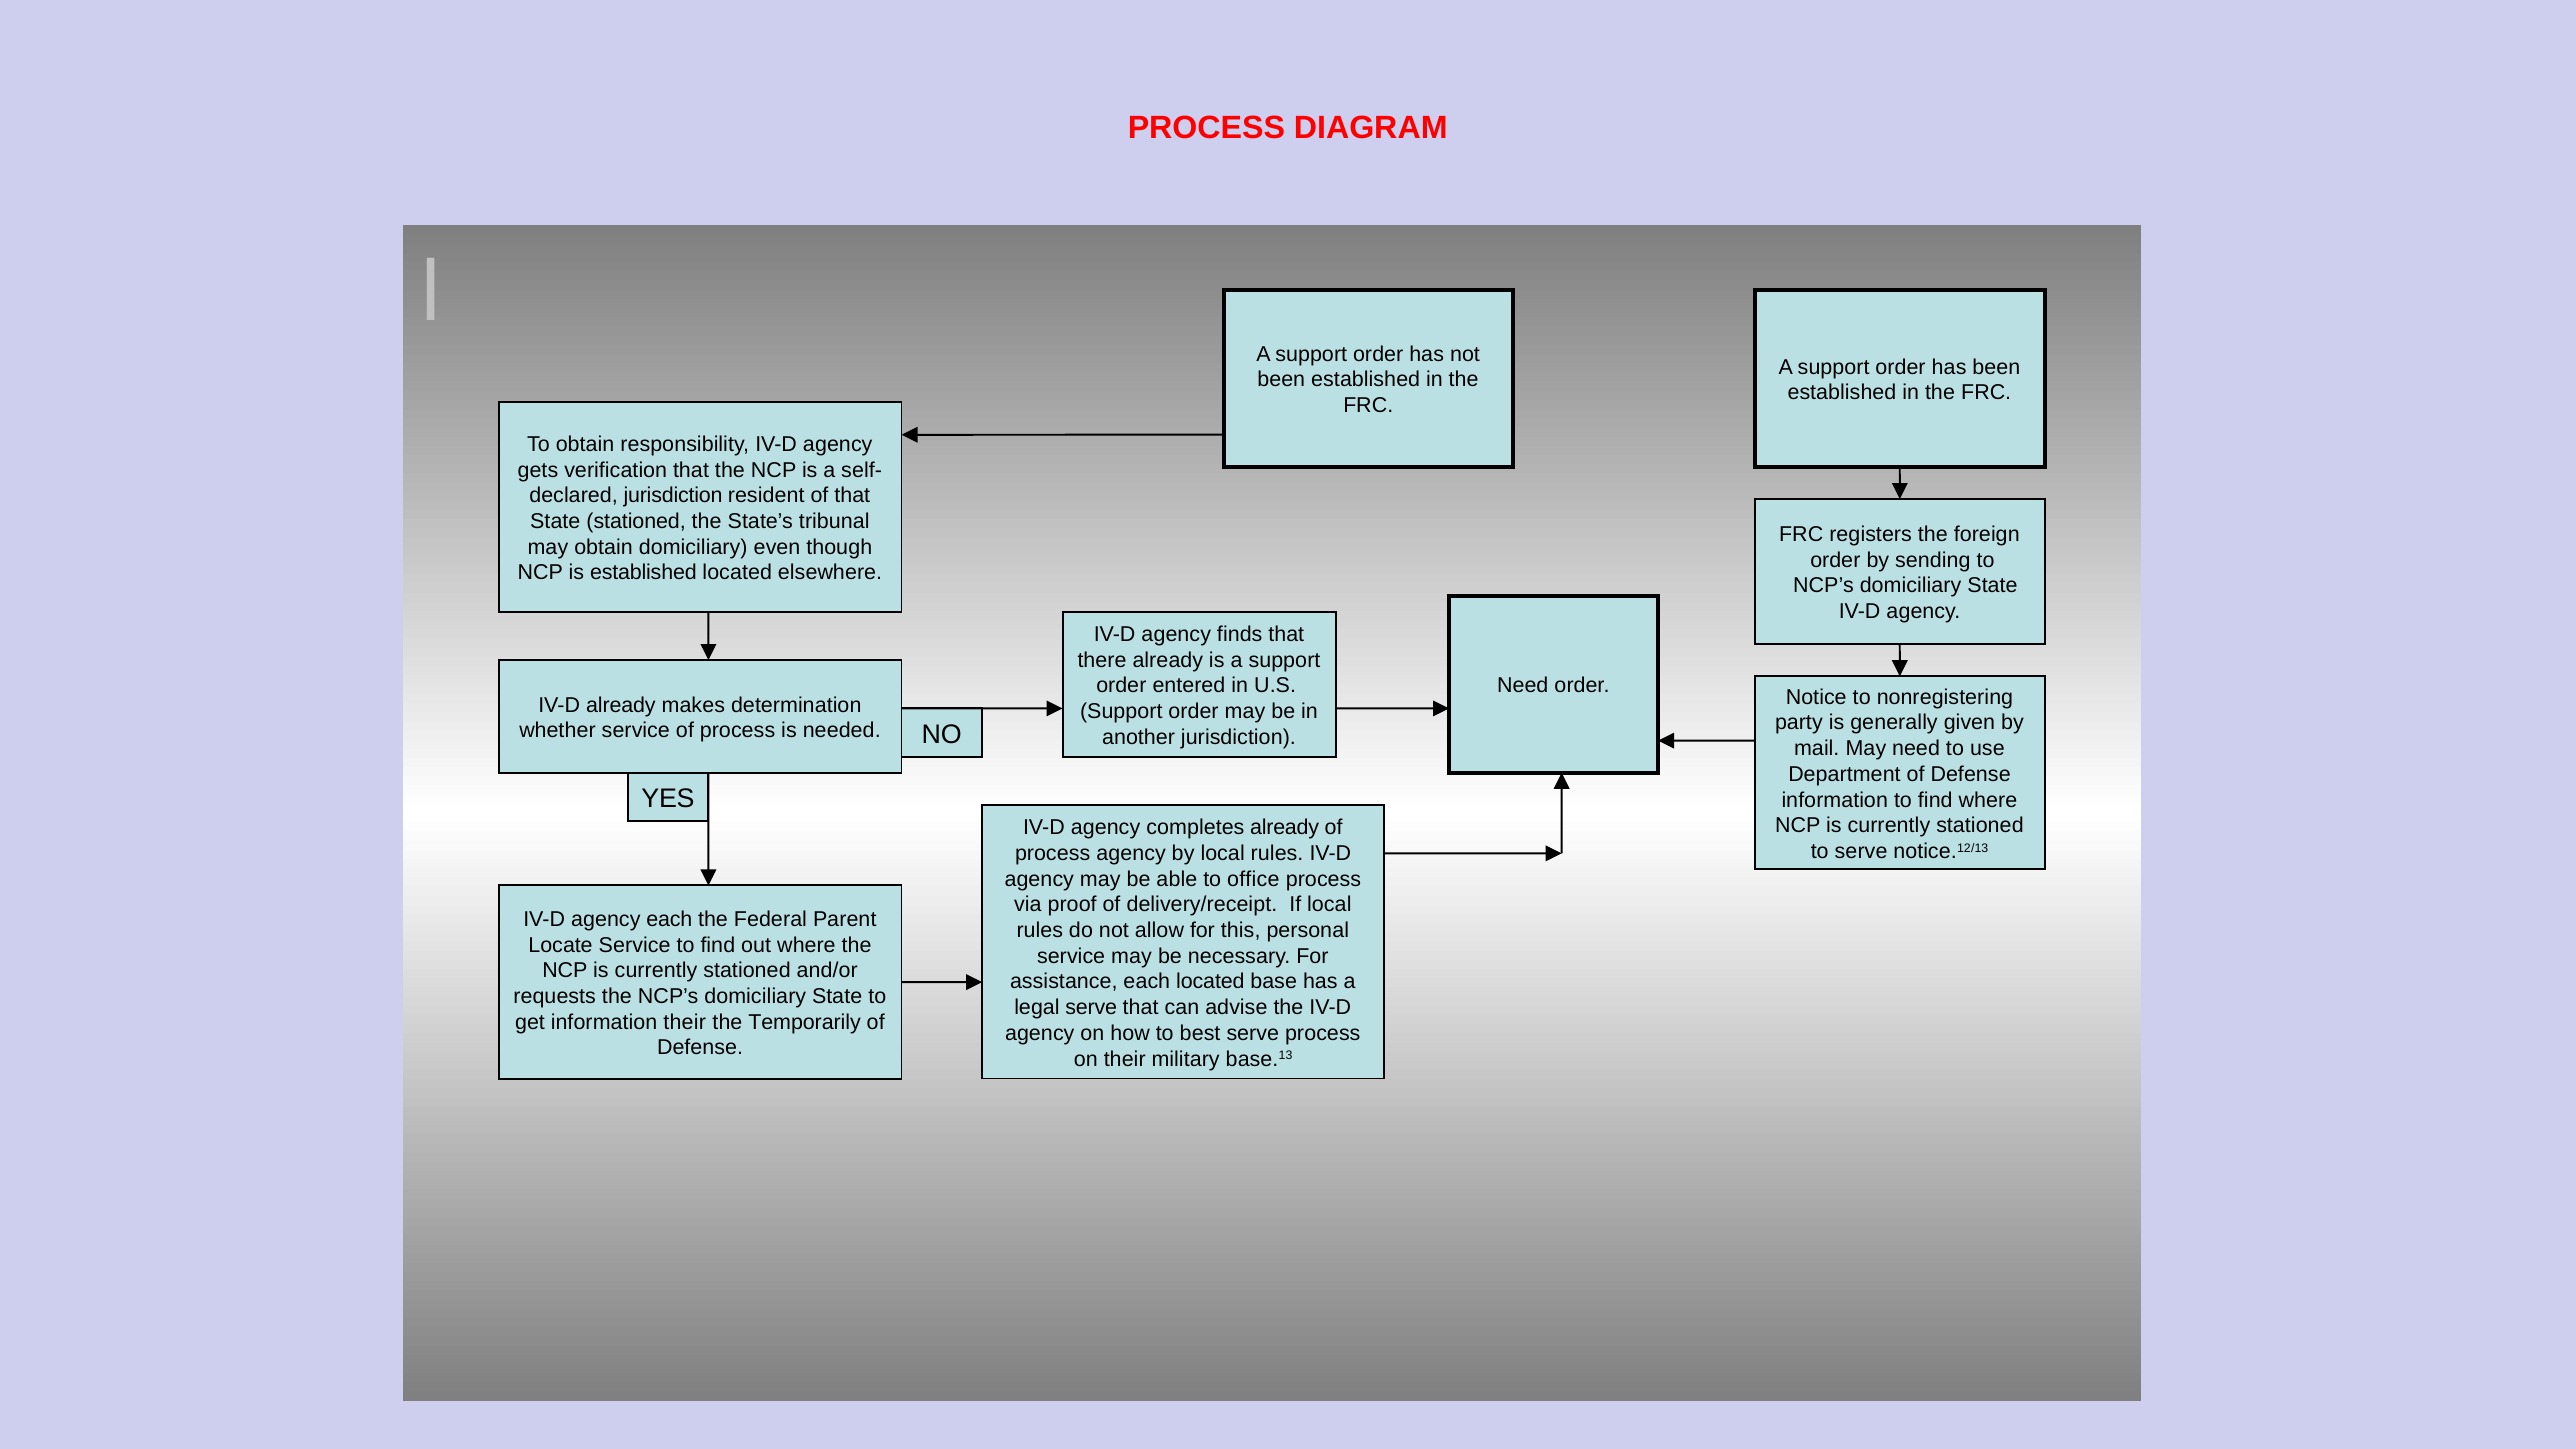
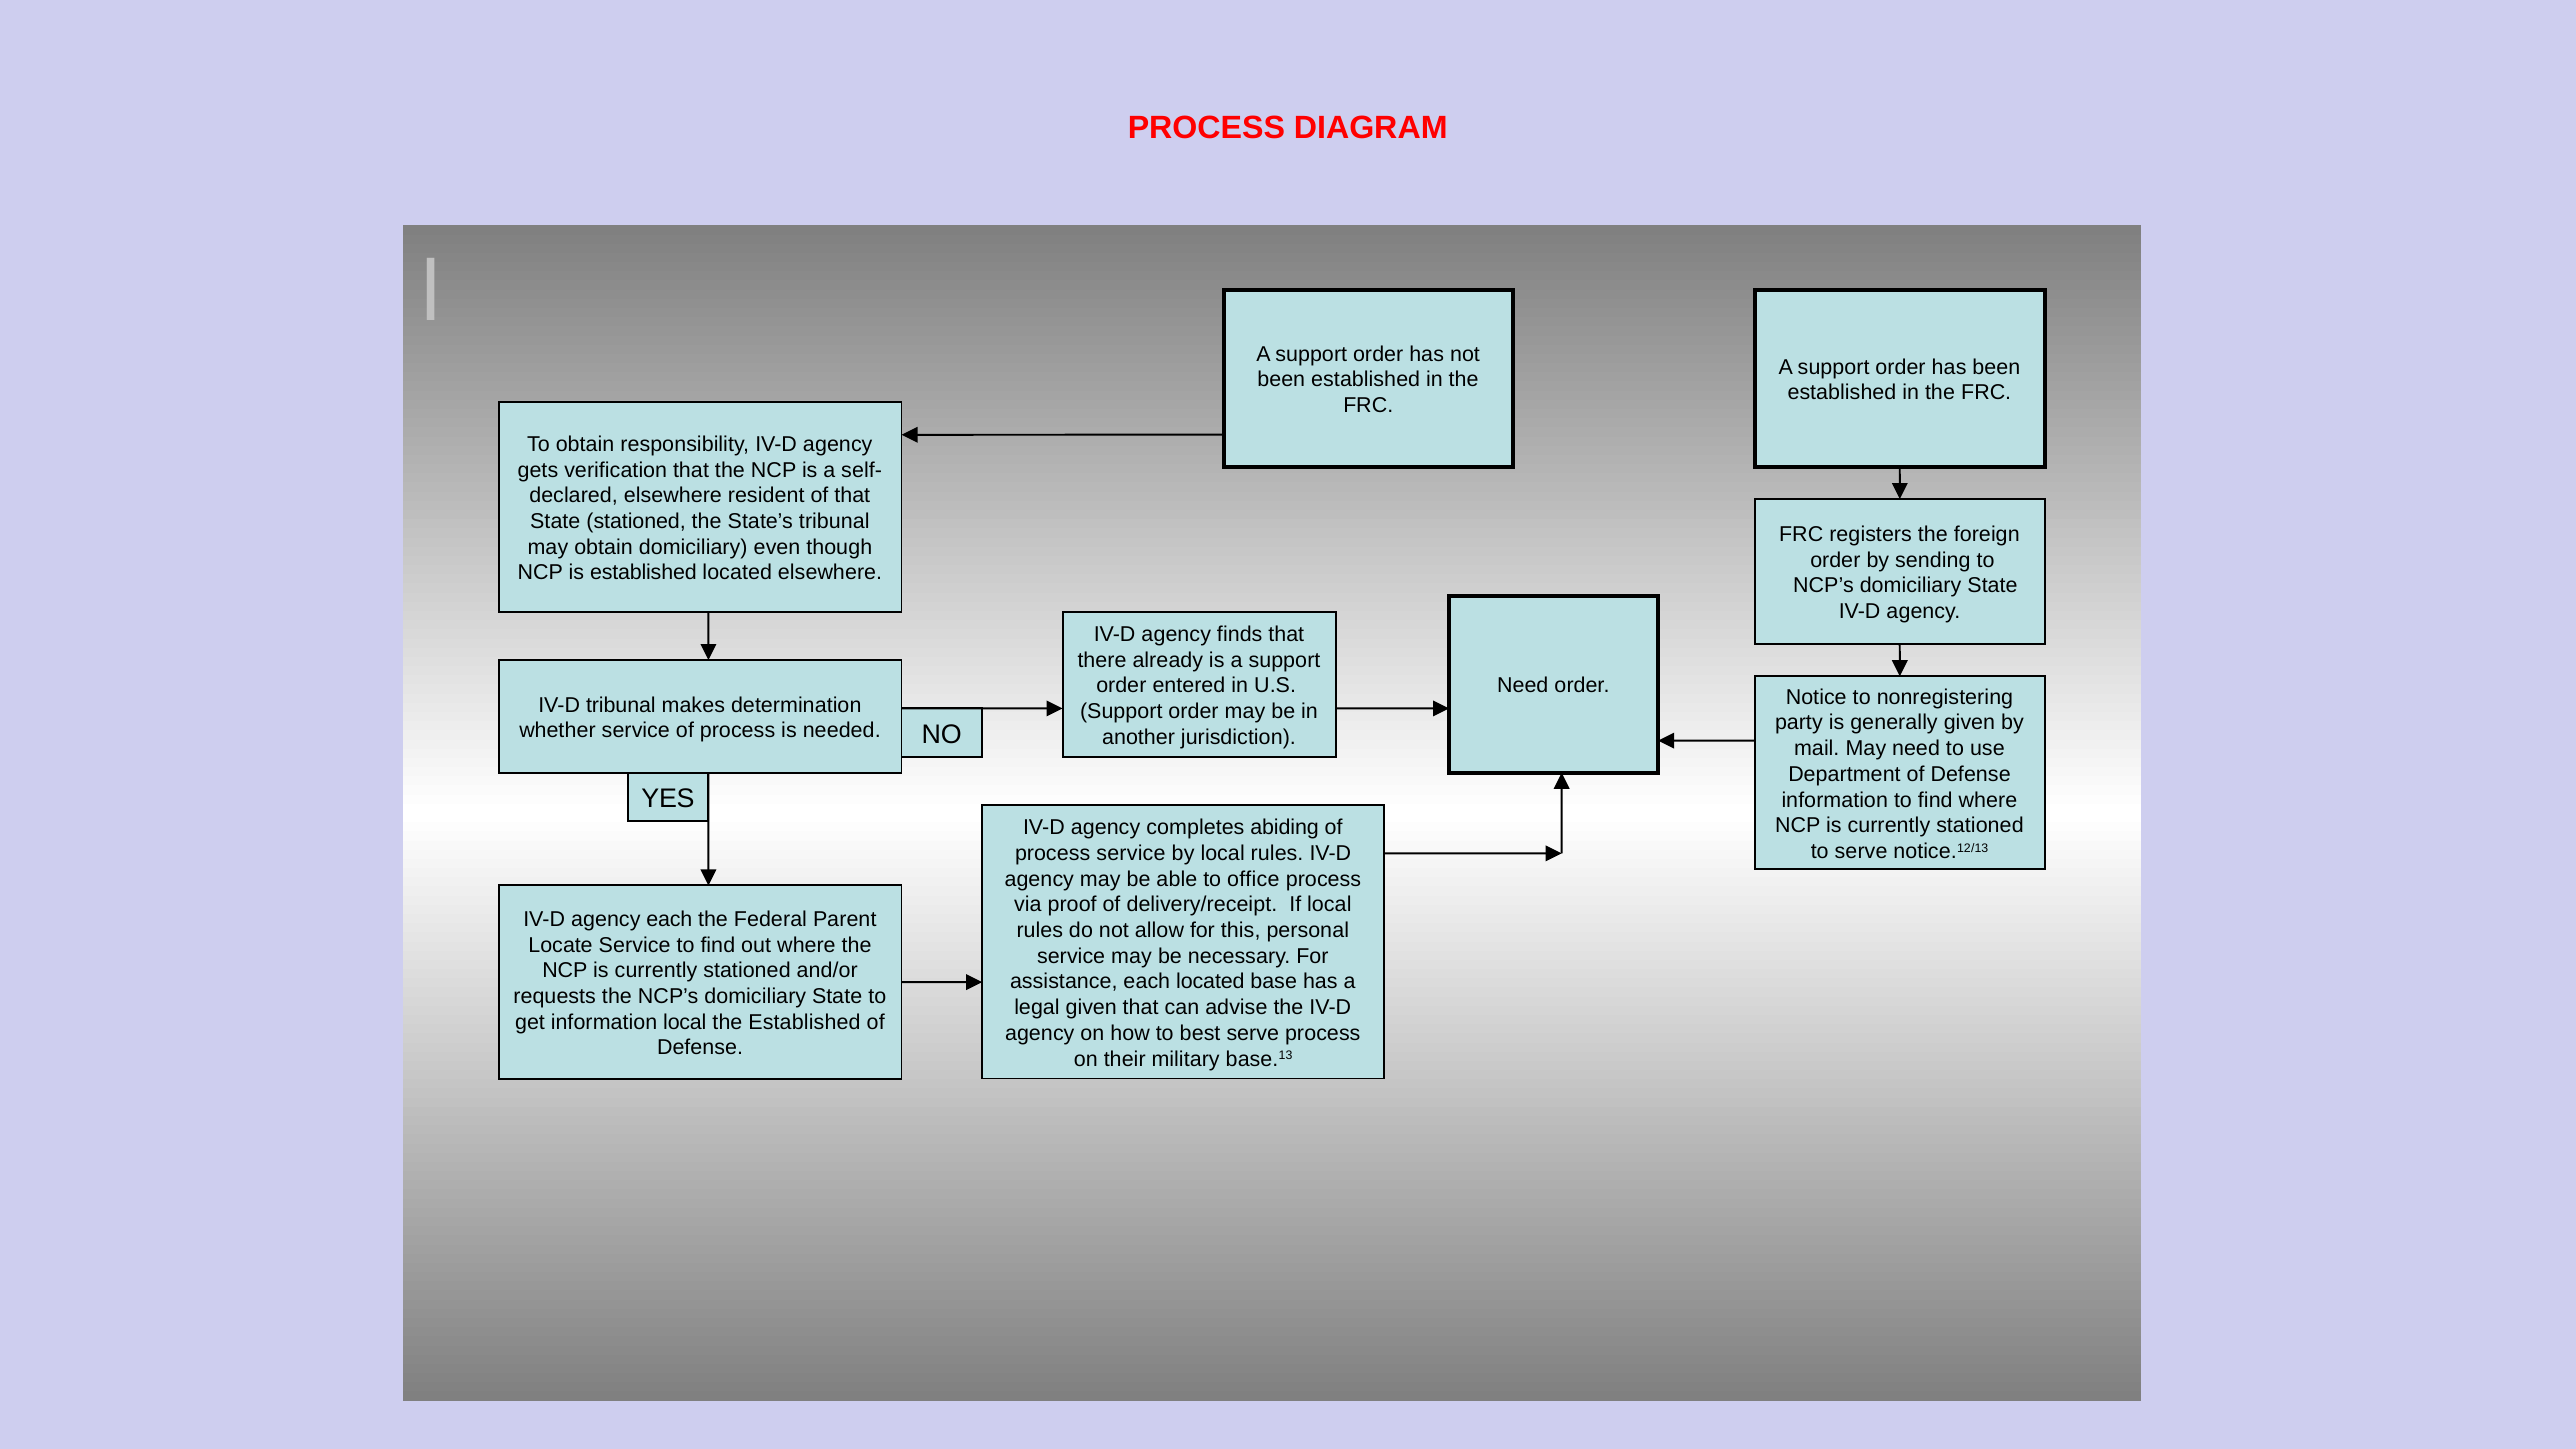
jurisdiction: jurisdiction -> elsewhere (673, 496)
IV-D already: already -> tribunal (621, 705)
completes already: already -> abiding (1285, 828)
process agency: agency -> service (1131, 853)
legal serve: serve -> given (1091, 1008)
information their: their -> local (685, 1022)
the Temporarily: Temporarily -> Established (804, 1022)
